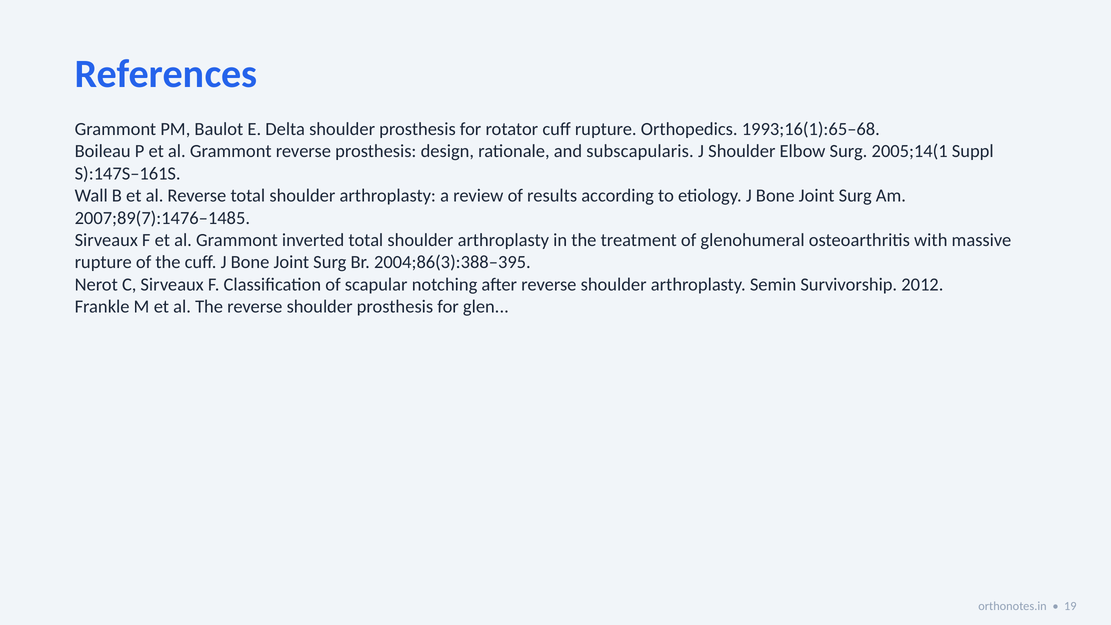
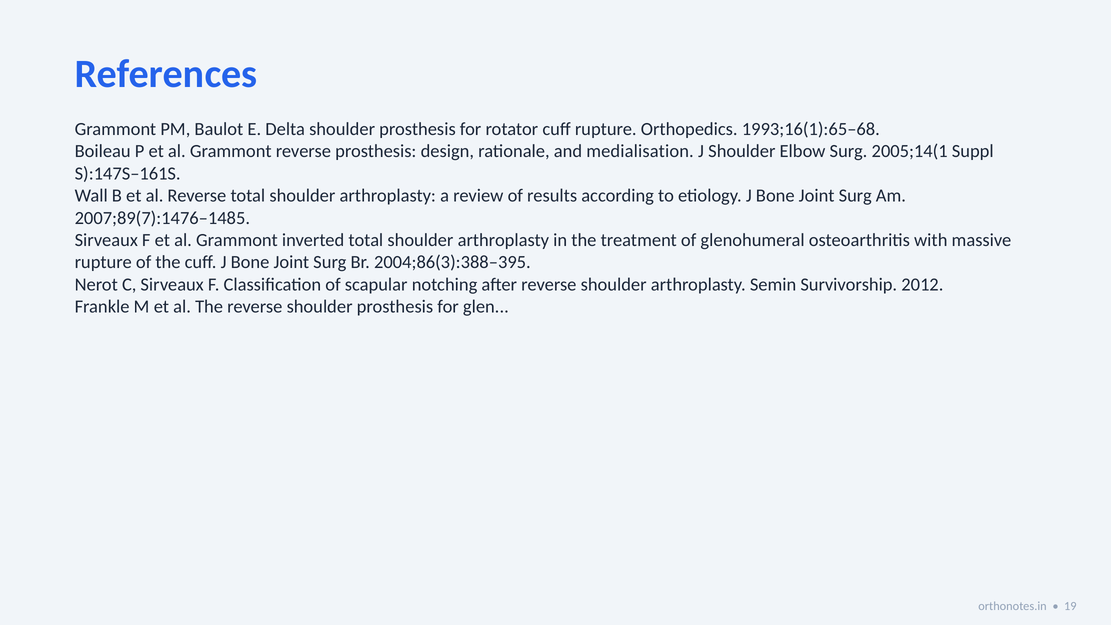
subscapularis: subscapularis -> medialisation (640, 151)
